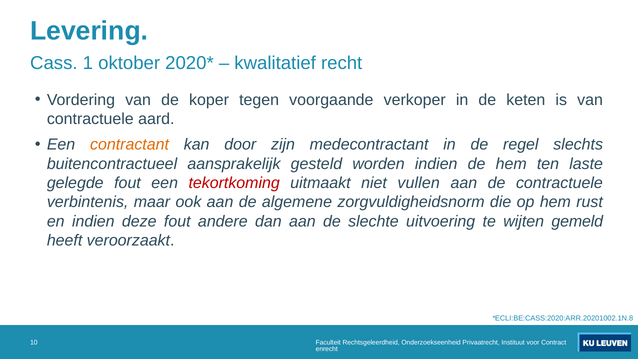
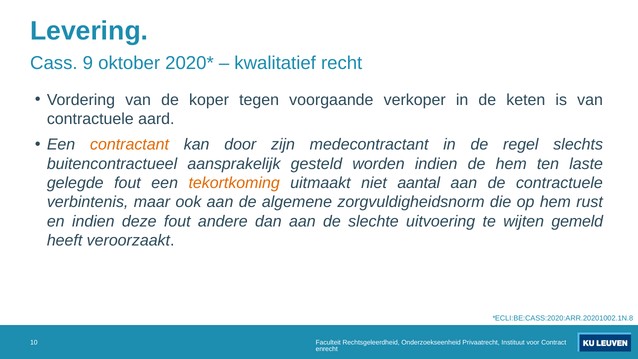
1: 1 -> 9 (88, 63)
tekortkoming colour: red -> orange (234, 183)
vullen: vullen -> aantal (419, 183)
